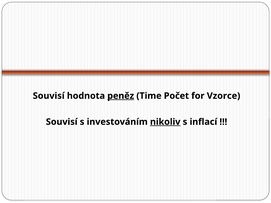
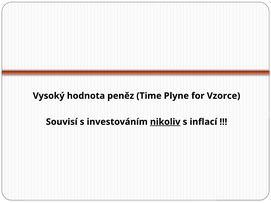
Souvisí: Souvisí -> Vysoký (49, 96)
peněz underline: present -> none (121, 96)
Počet: Počet -> Plyne (176, 96)
